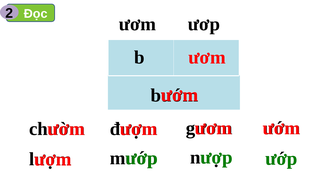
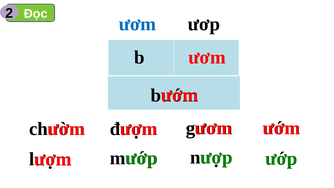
ươm colour: black -> blue (137, 24)
